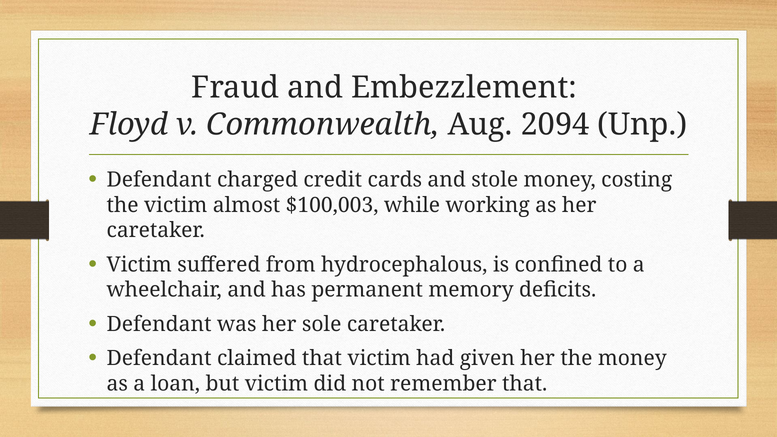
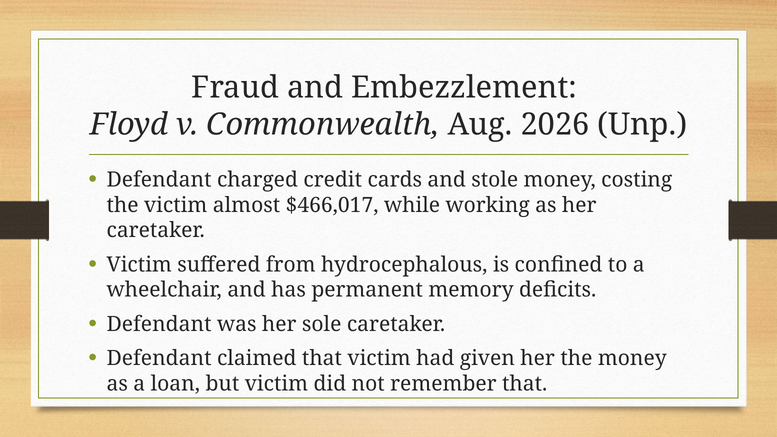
2094: 2094 -> 2026 (555, 125)
$100,003: $100,003 -> $466,017 (332, 205)
